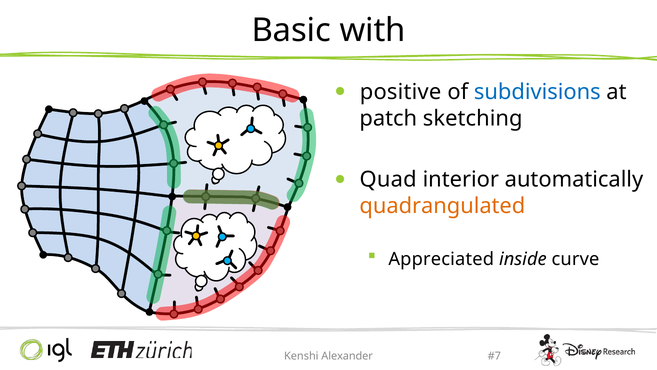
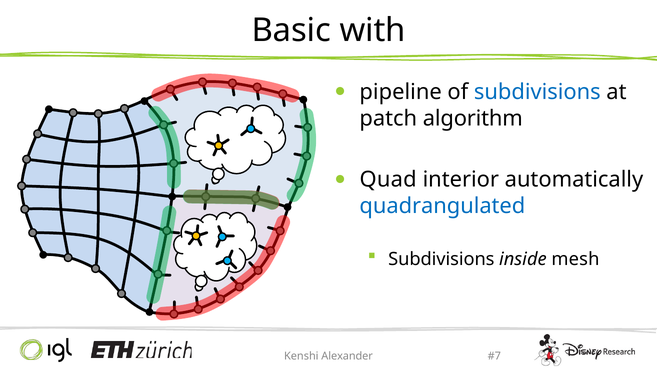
positive: positive -> pipeline (401, 92)
sketching: sketching -> algorithm (473, 118)
quadrangulated colour: orange -> blue (442, 206)
Appreciated: Appreciated -> Subdivisions (441, 259)
curve: curve -> mesh (575, 259)
